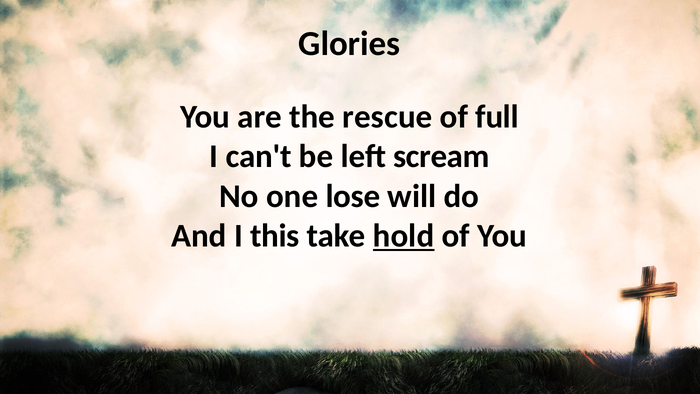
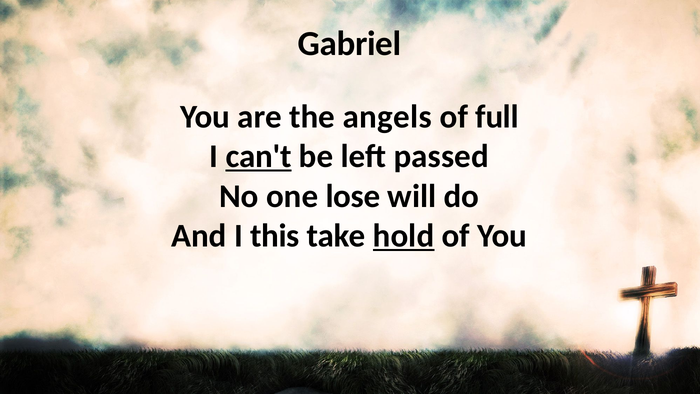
Glories: Glories -> Gabriel (349, 43)
rescue: rescue -> angels (387, 117)
can't underline: none -> present (259, 156)
scream: scream -> passed (441, 156)
